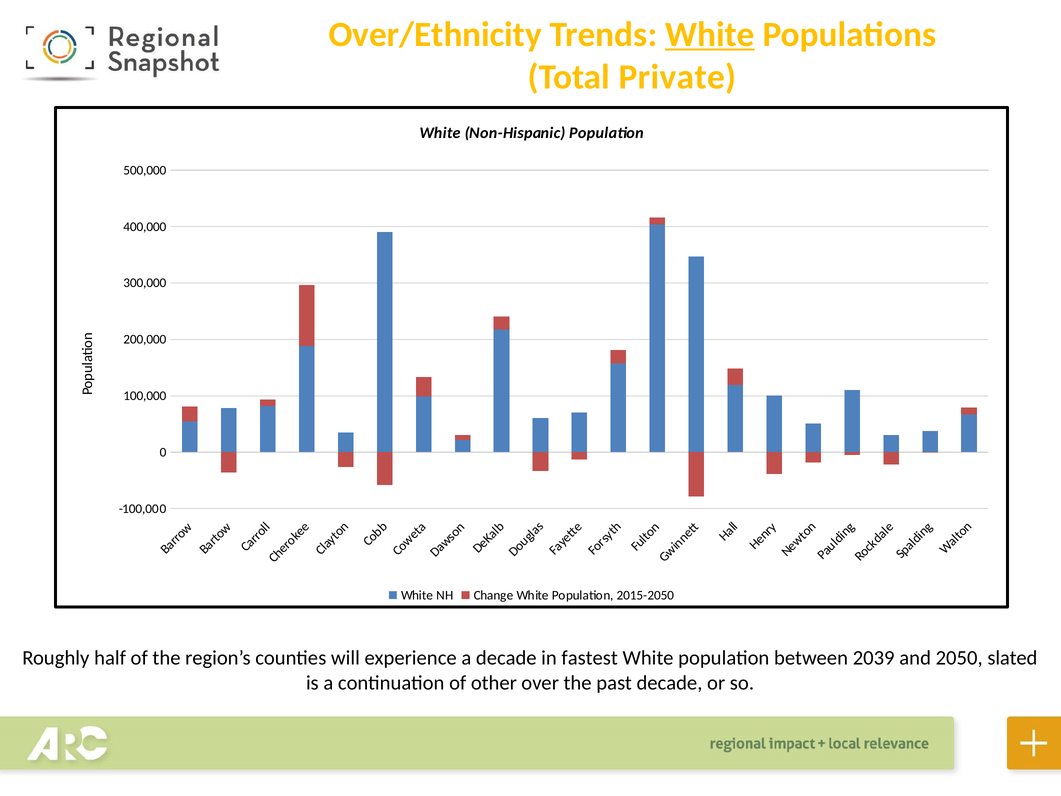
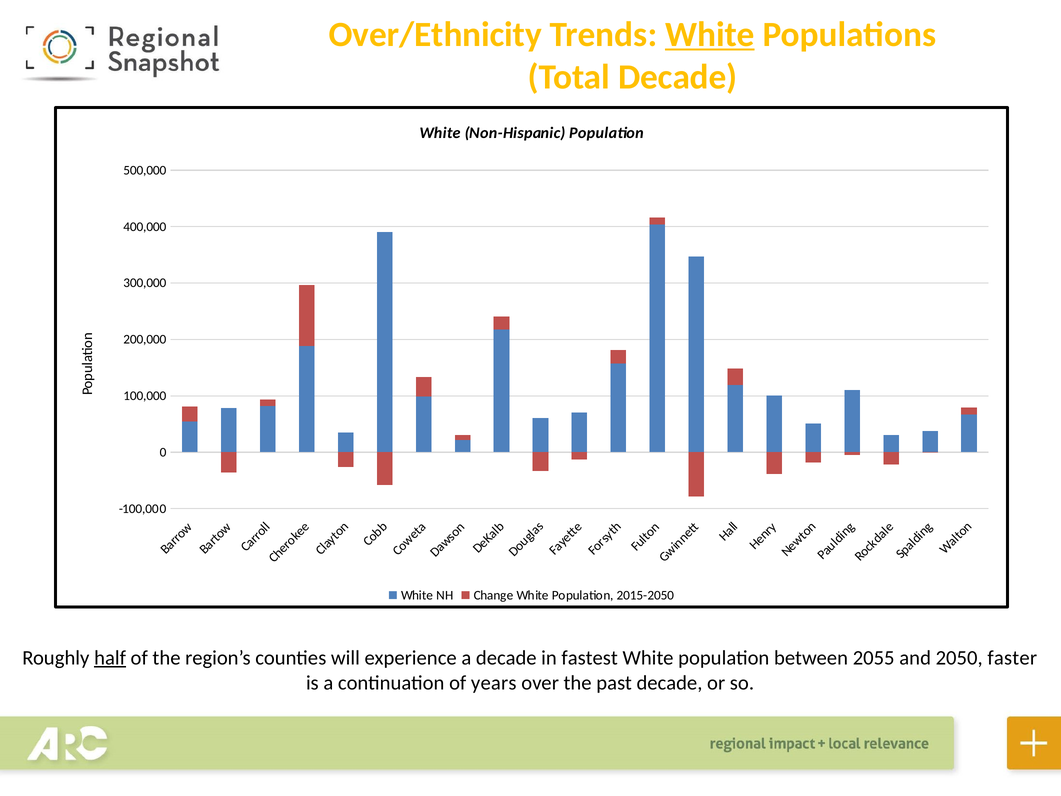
Total Private: Private -> Decade (678, 77)
half underline: none -> present (110, 658)
2039: 2039 -> 2055 (874, 658)
slated: slated -> faster (1012, 658)
other: other -> years (494, 683)
